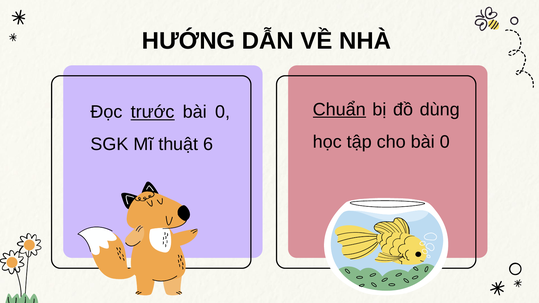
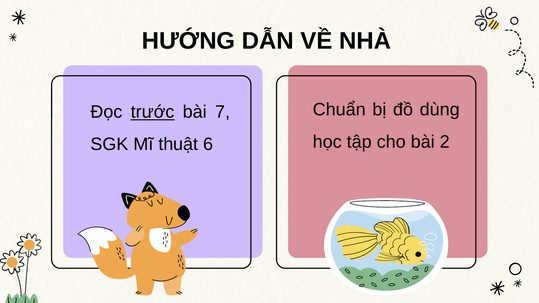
Chuẩn underline: present -> none (339, 110)
0: 0 -> 7 (223, 112)
cho bài 0: 0 -> 2 (445, 142)
